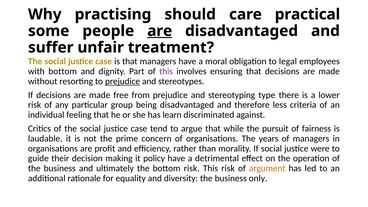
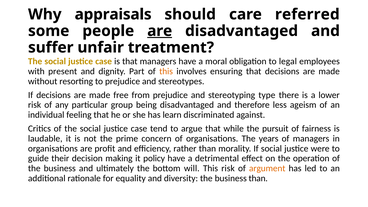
practising: practising -> appraisals (113, 14)
practical: practical -> referred (307, 14)
with bottom: bottom -> present (63, 71)
this colour: purple -> orange (166, 71)
prejudice underline: present -> none (123, 81)
criteria: criteria -> ageism (303, 105)
bottom risk: risk -> will (192, 168)
business only: only -> than (258, 178)
